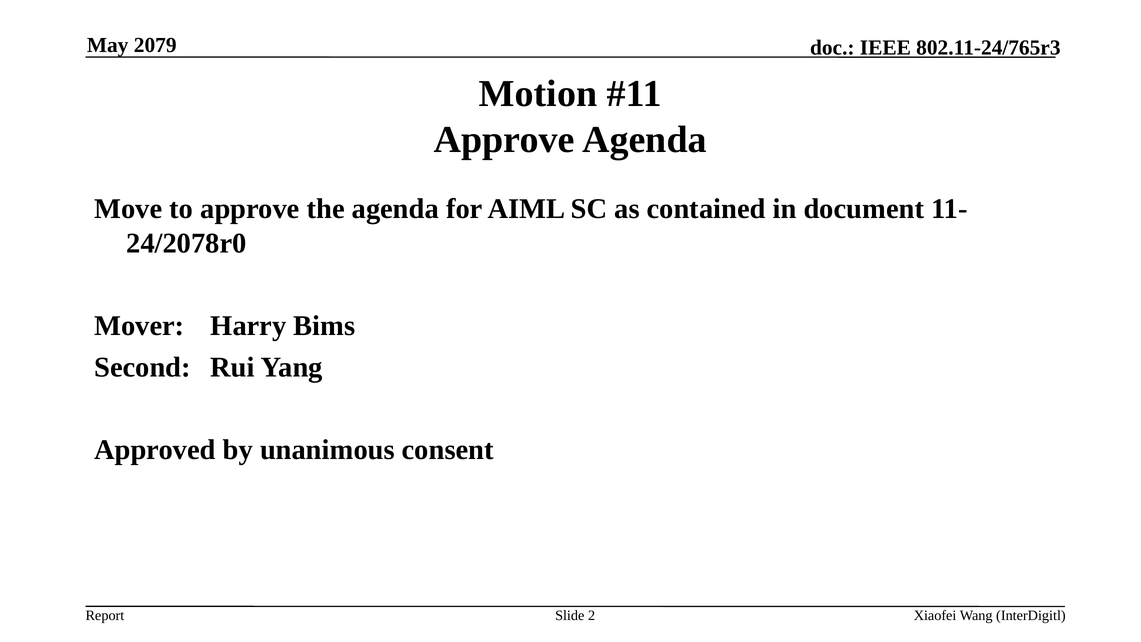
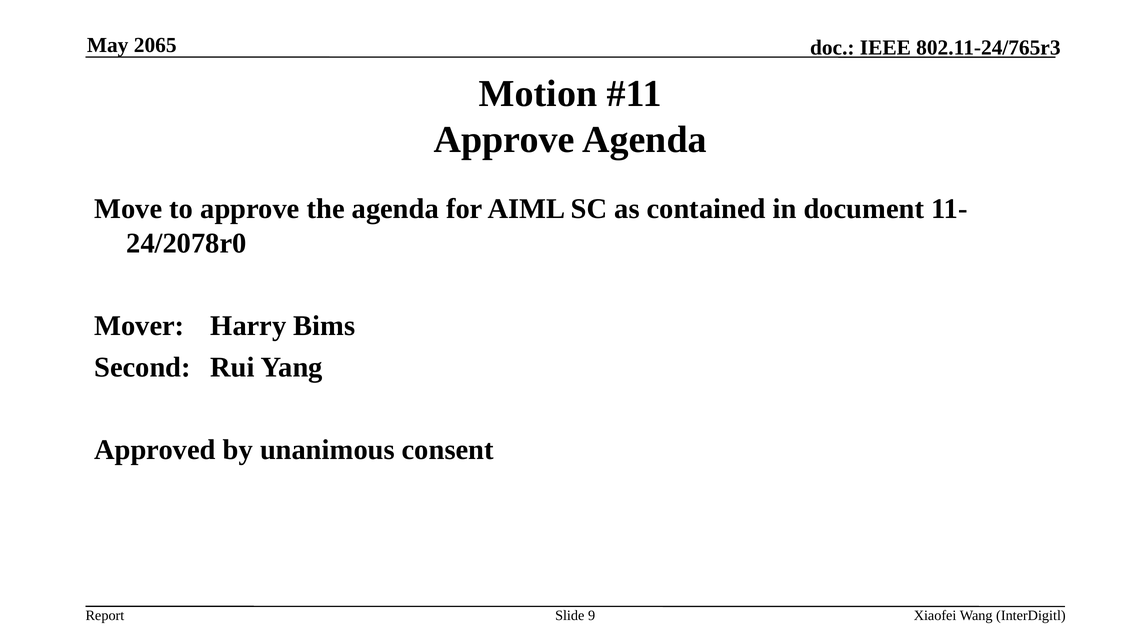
2079: 2079 -> 2065 (155, 45)
2: 2 -> 9 (592, 616)
